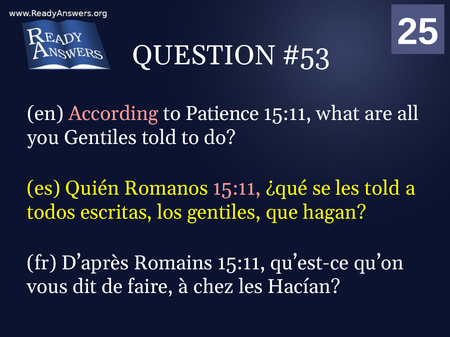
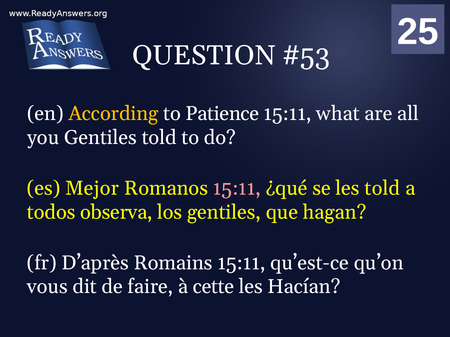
According colour: pink -> yellow (113, 114)
Quién: Quién -> Mejor (92, 188)
escritas: escritas -> observa (116, 213)
chez: chez -> cette (214, 287)
